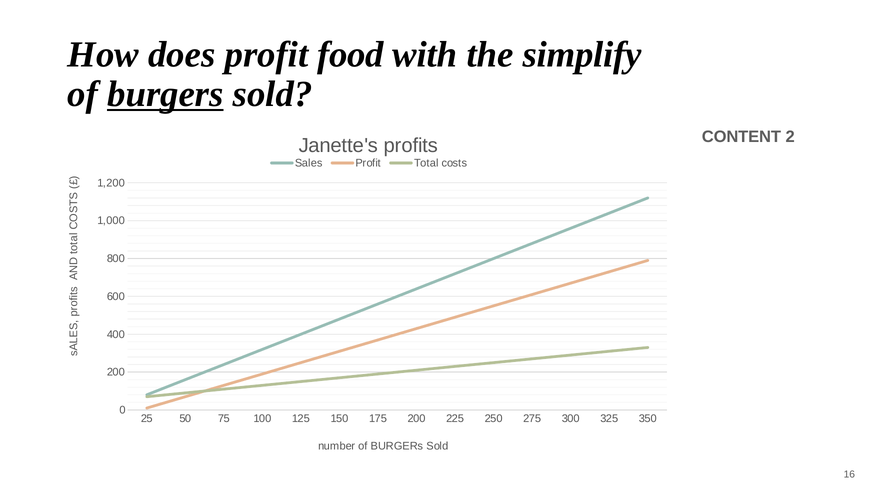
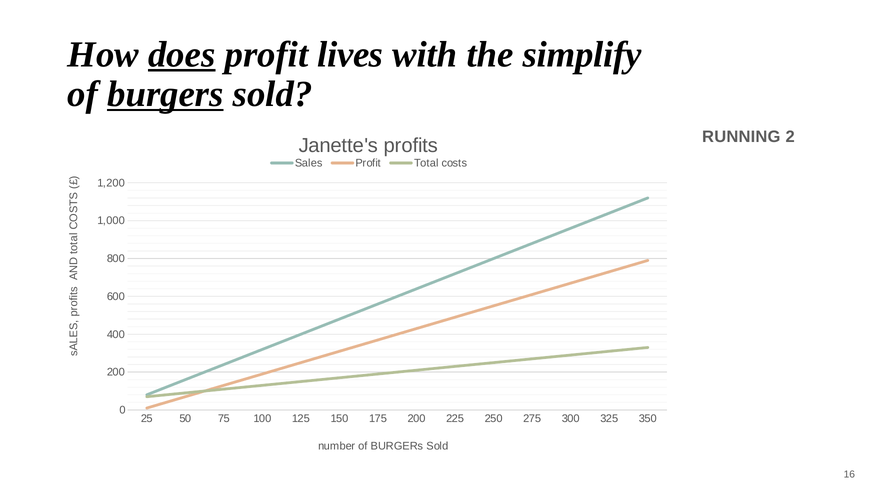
does underline: none -> present (182, 54)
food: food -> lives (350, 54)
CONTENT: CONTENT -> RUNNING (741, 137)
